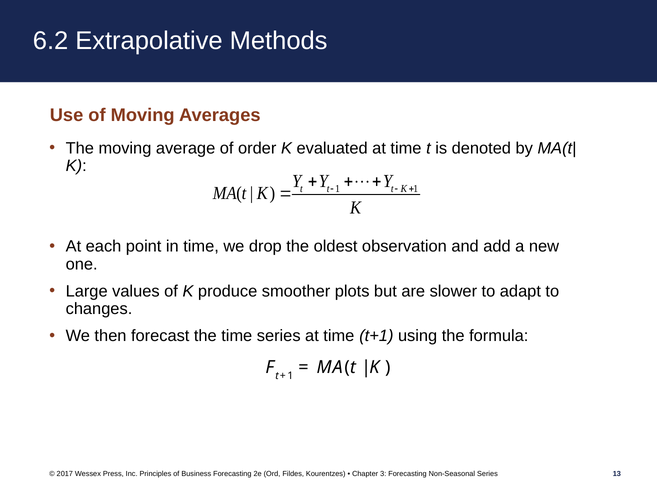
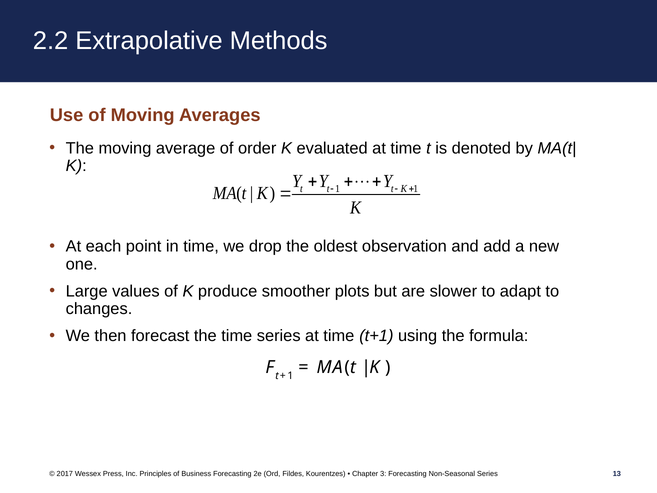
6.2: 6.2 -> 2.2 (51, 41)
